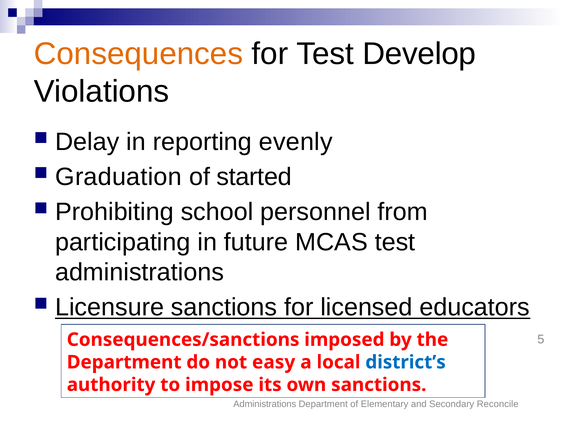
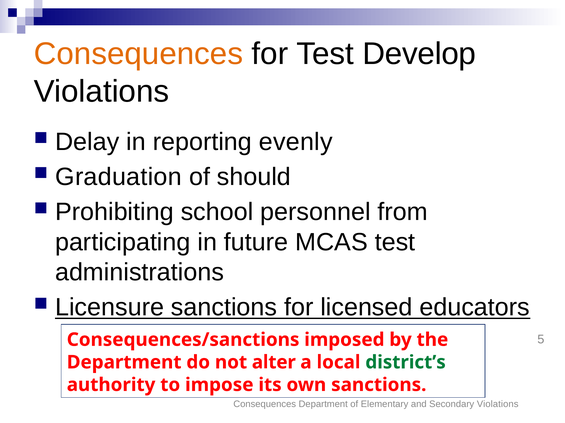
started: started -> should (254, 177)
easy: easy -> alter (274, 363)
district’s colour: blue -> green (406, 363)
Administrations: Administrations -> Consequences (265, 405)
Secondary Reconcile: Reconcile -> Violations (498, 405)
